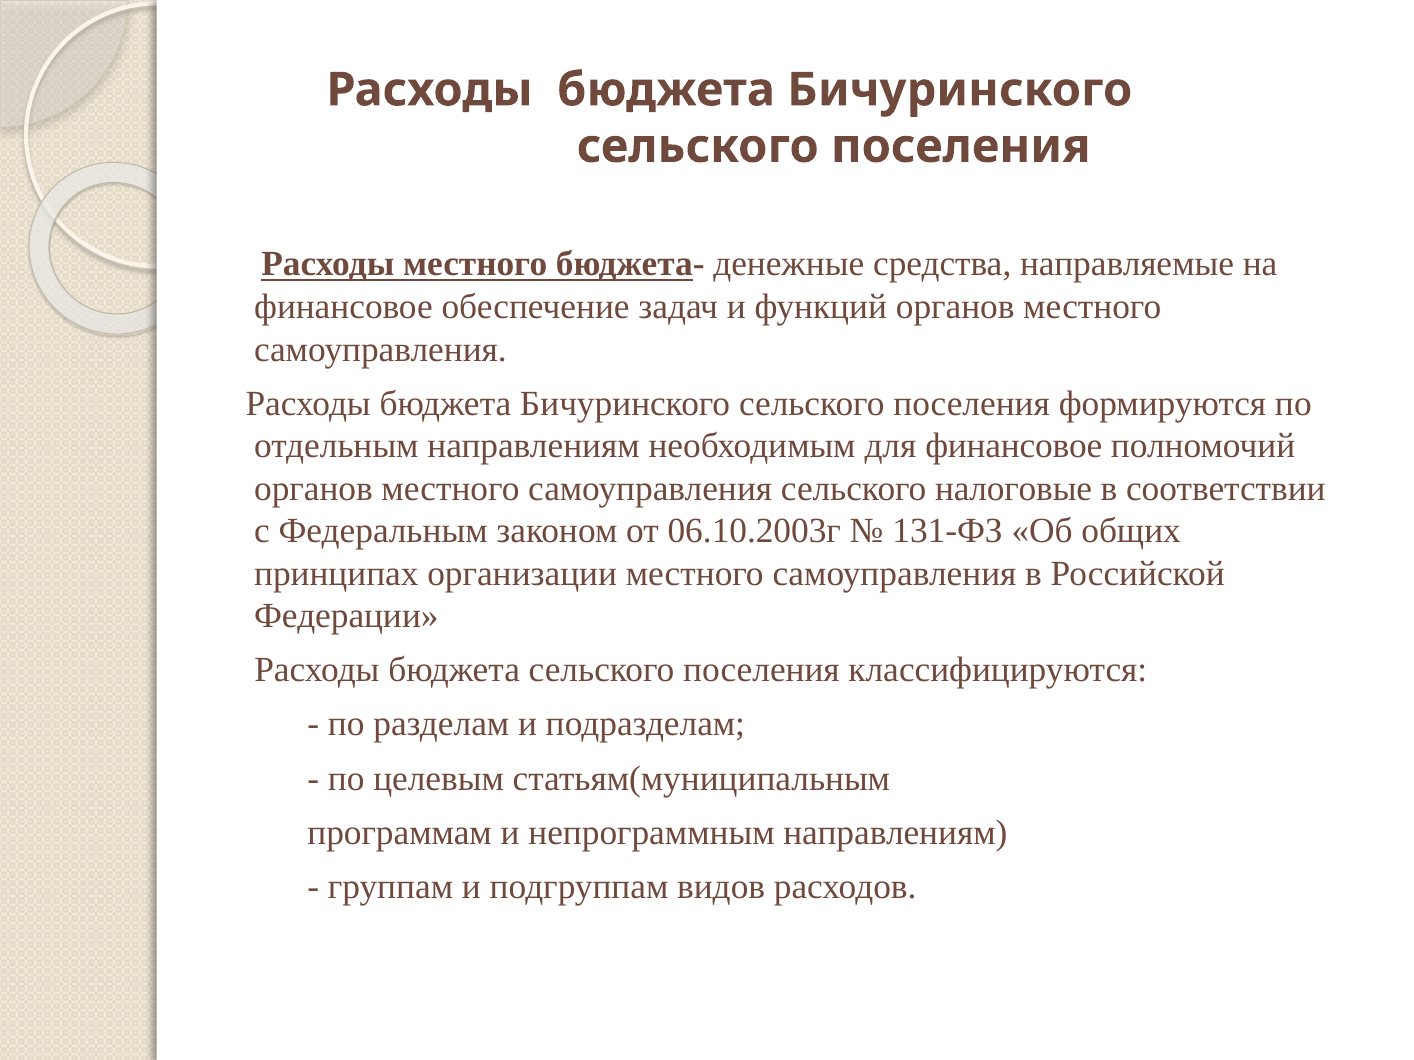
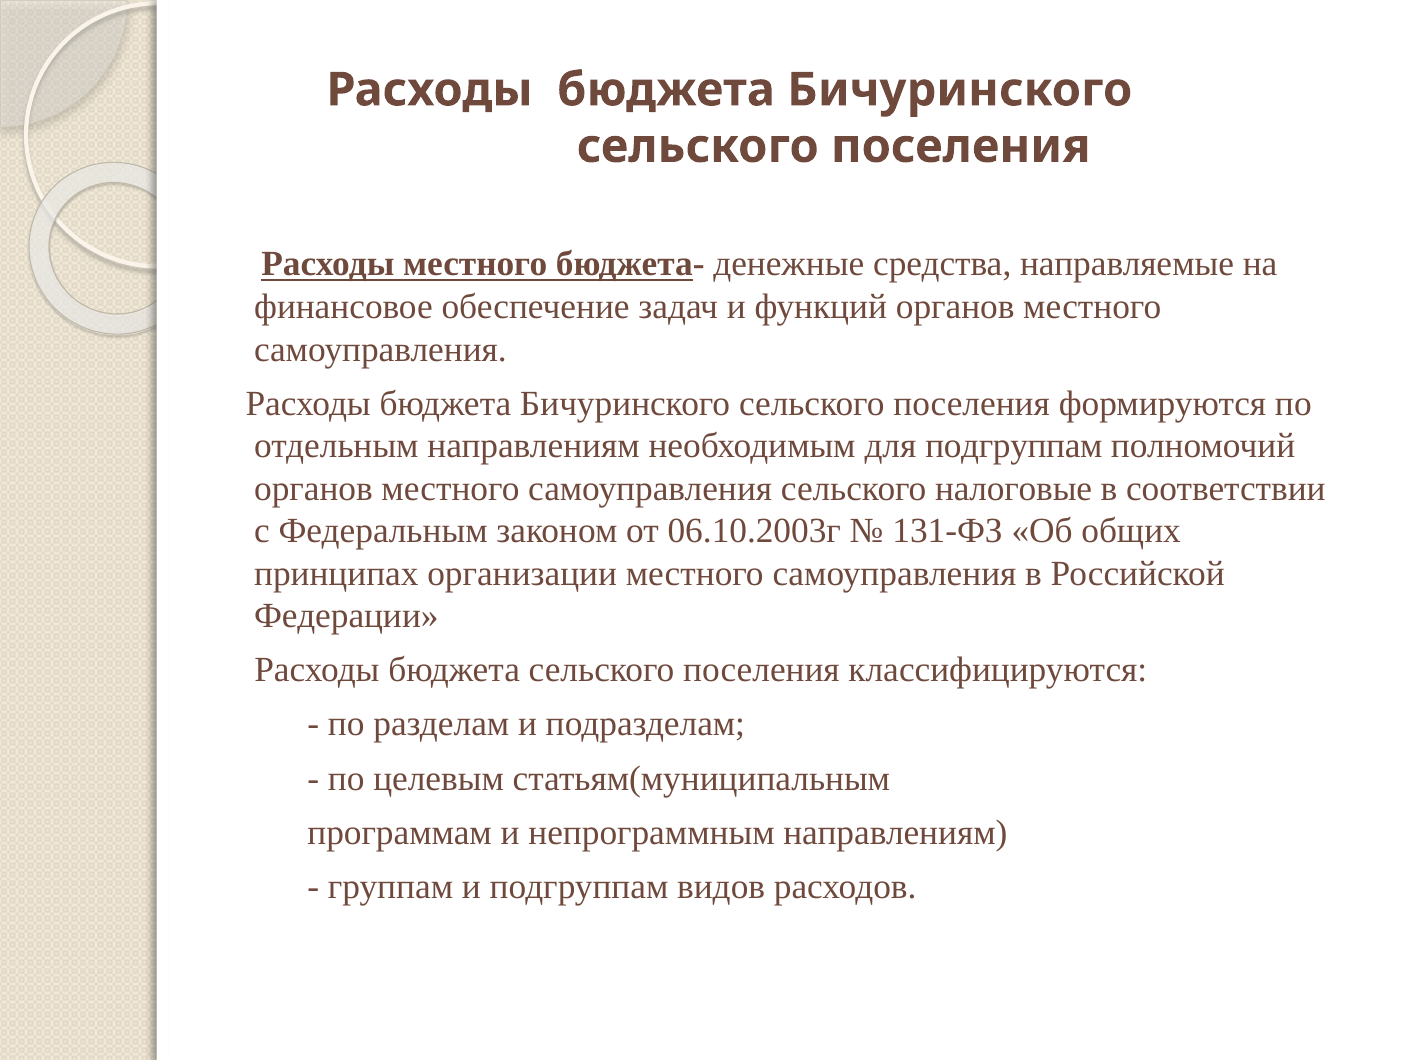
для финансовое: финансовое -> подгруппам (1014, 446)
